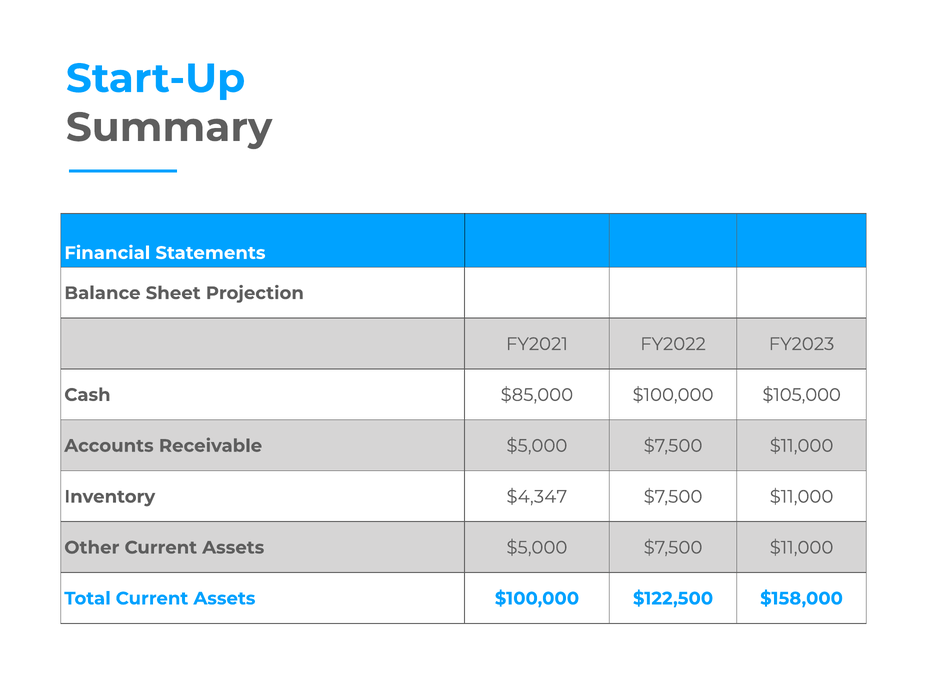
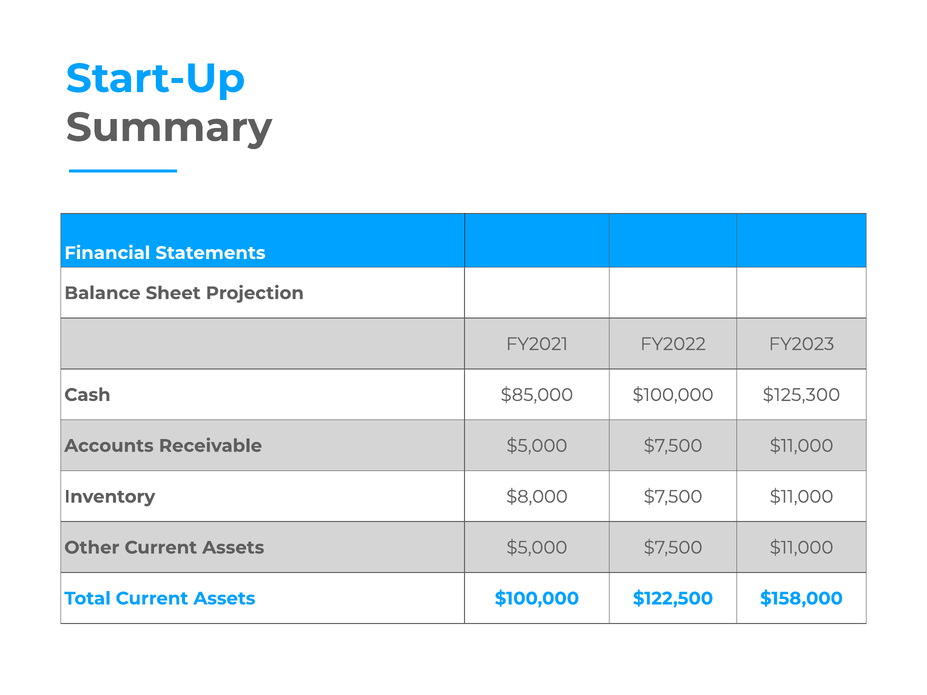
$105,000: $105,000 -> $125,300 (801, 395)
$4,347: $4,347 -> $8,000 (537, 497)
